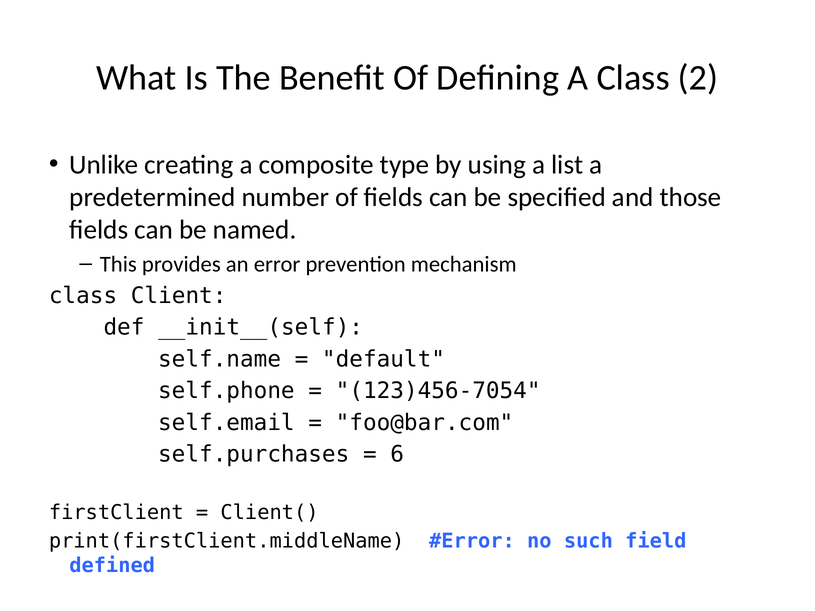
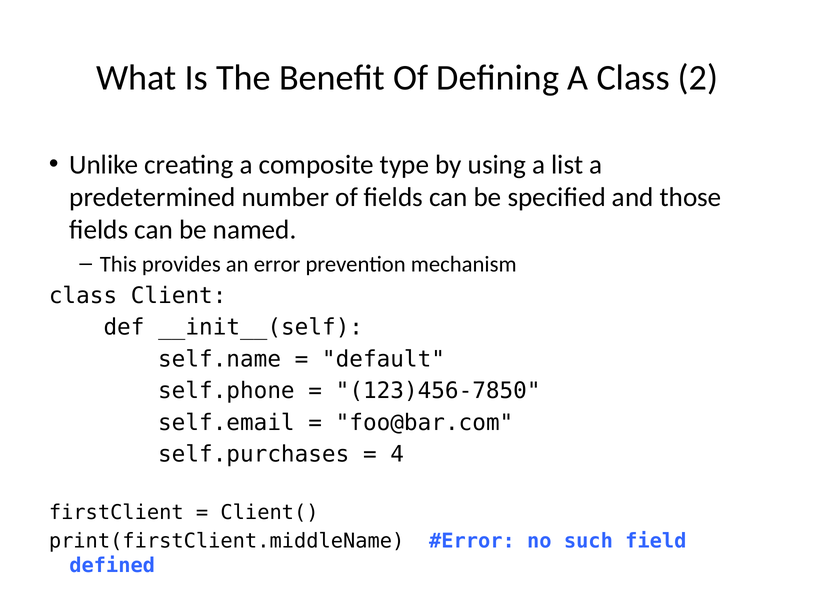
123)456-7054: 123)456-7054 -> 123)456-7850 (438, 391)
6: 6 -> 4 (397, 454)
